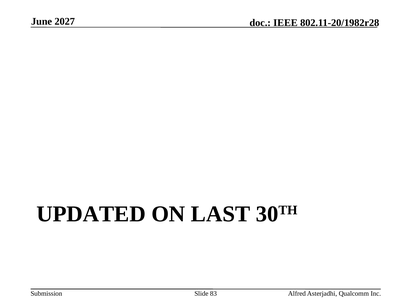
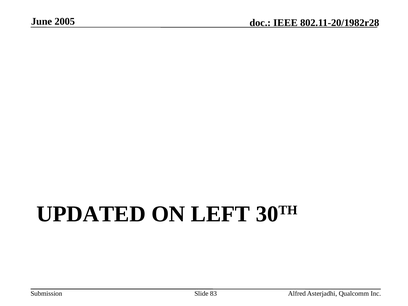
2027: 2027 -> 2005 (65, 22)
LAST: LAST -> LEFT (221, 214)
